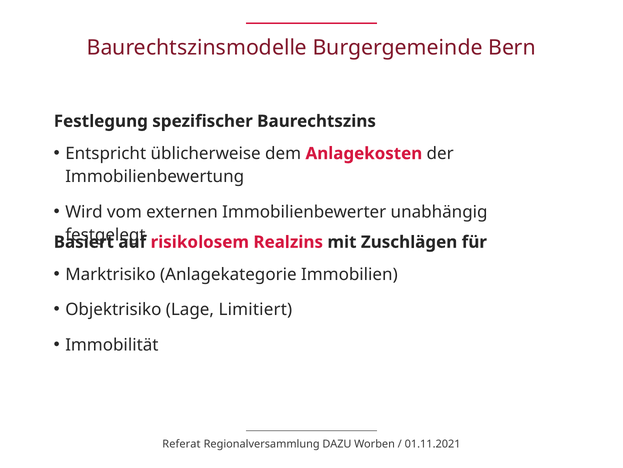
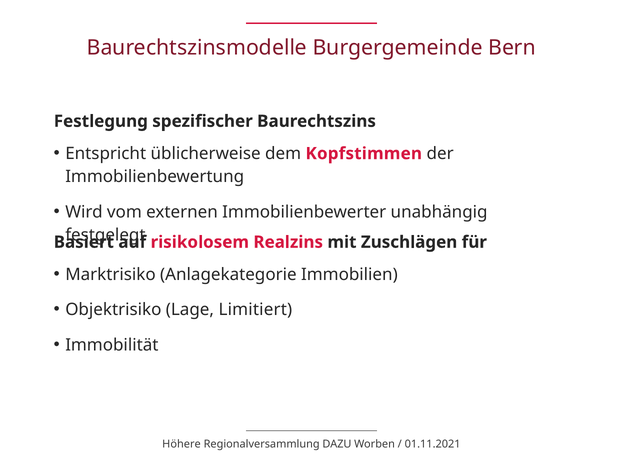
Anlagekosten: Anlagekosten -> Kopfstimmen (364, 153)
Referat: Referat -> Höhere (182, 444)
